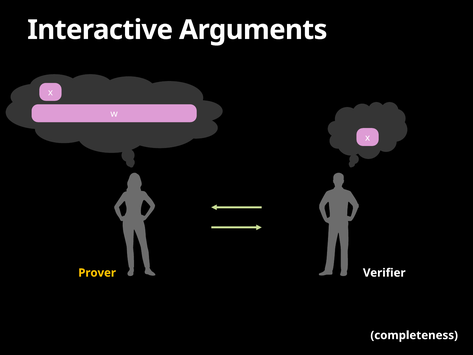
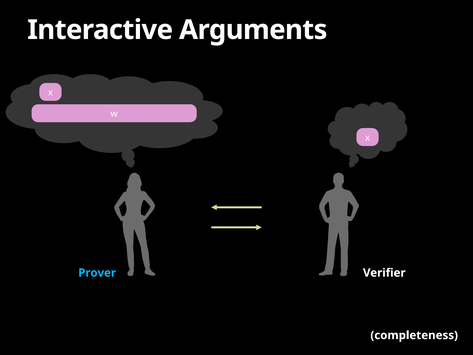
Prover colour: yellow -> light blue (97, 273)
